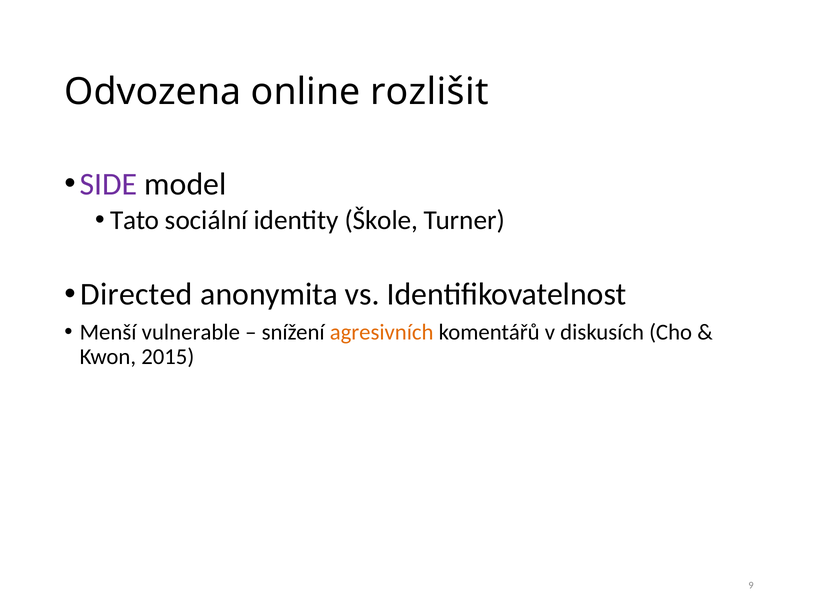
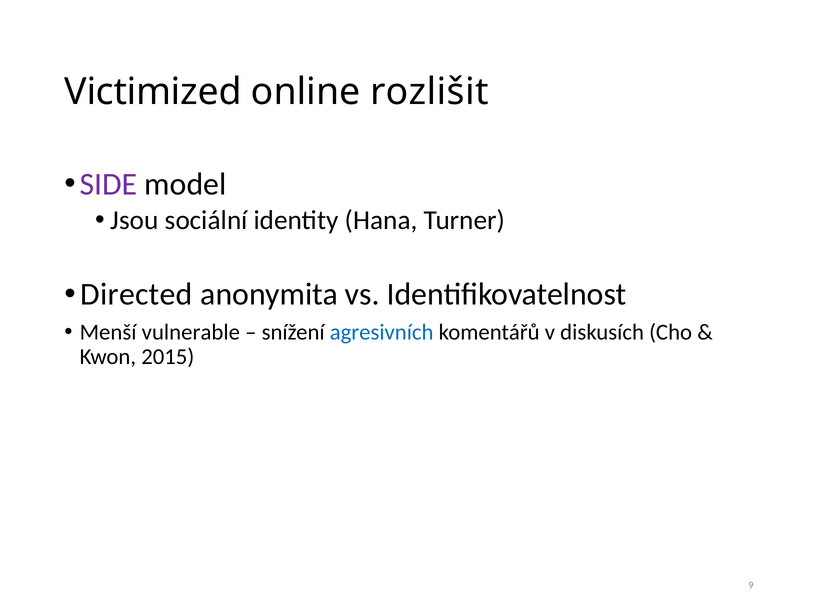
Odvozena: Odvozena -> Victimized (153, 92)
Tato: Tato -> Jsou (135, 221)
Škole: Škole -> Hana (381, 221)
agresivních colour: orange -> blue (382, 333)
